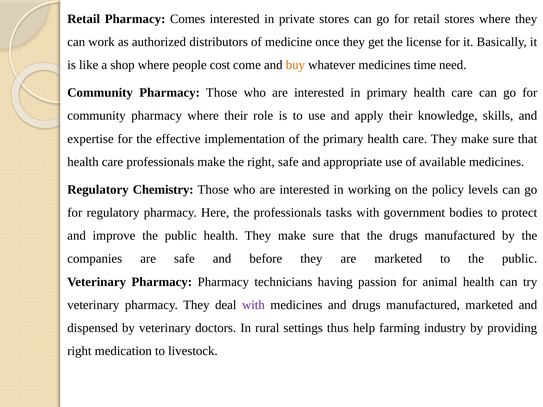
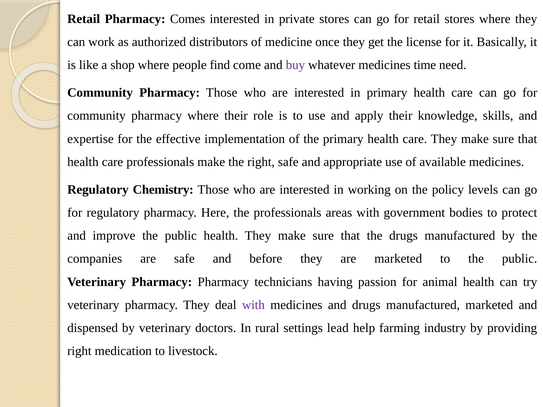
cost: cost -> find (220, 65)
buy colour: orange -> purple (295, 65)
tasks: tasks -> areas (339, 213)
thus: thus -> lead (338, 328)
